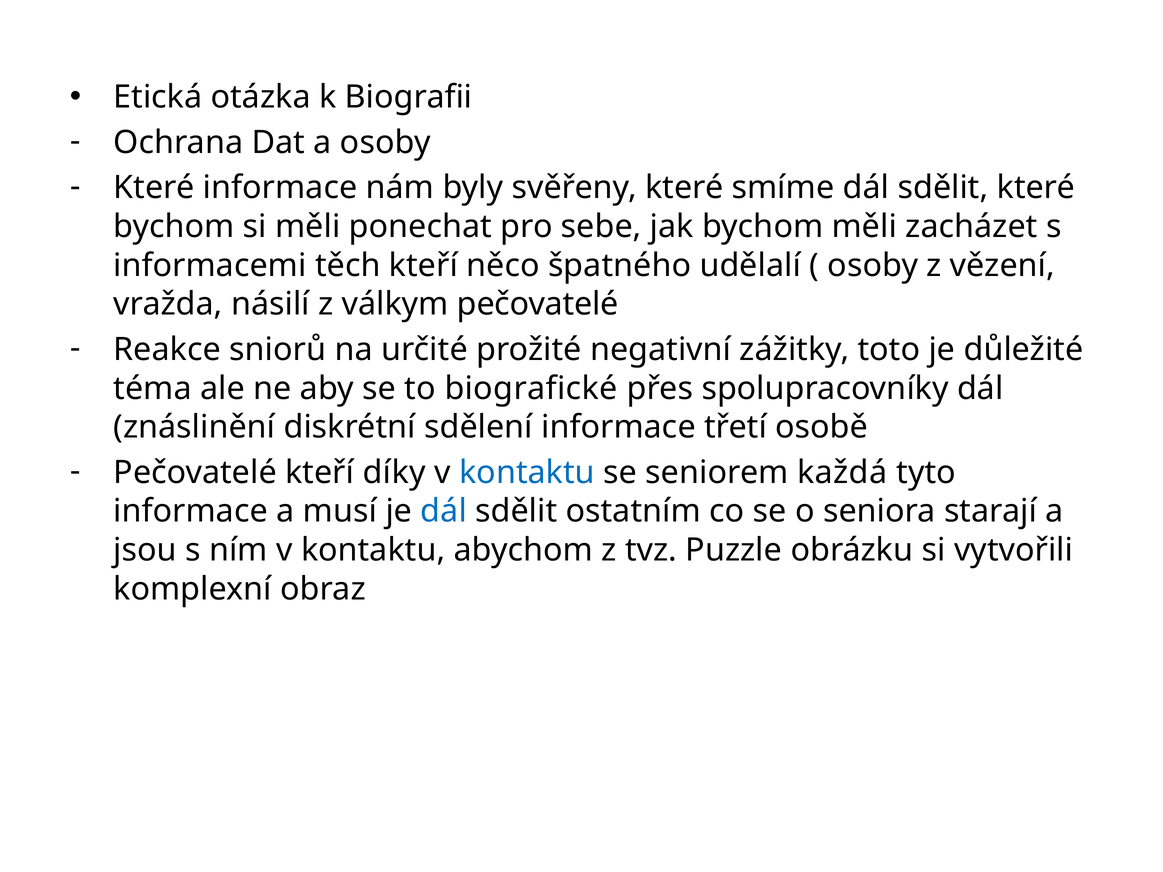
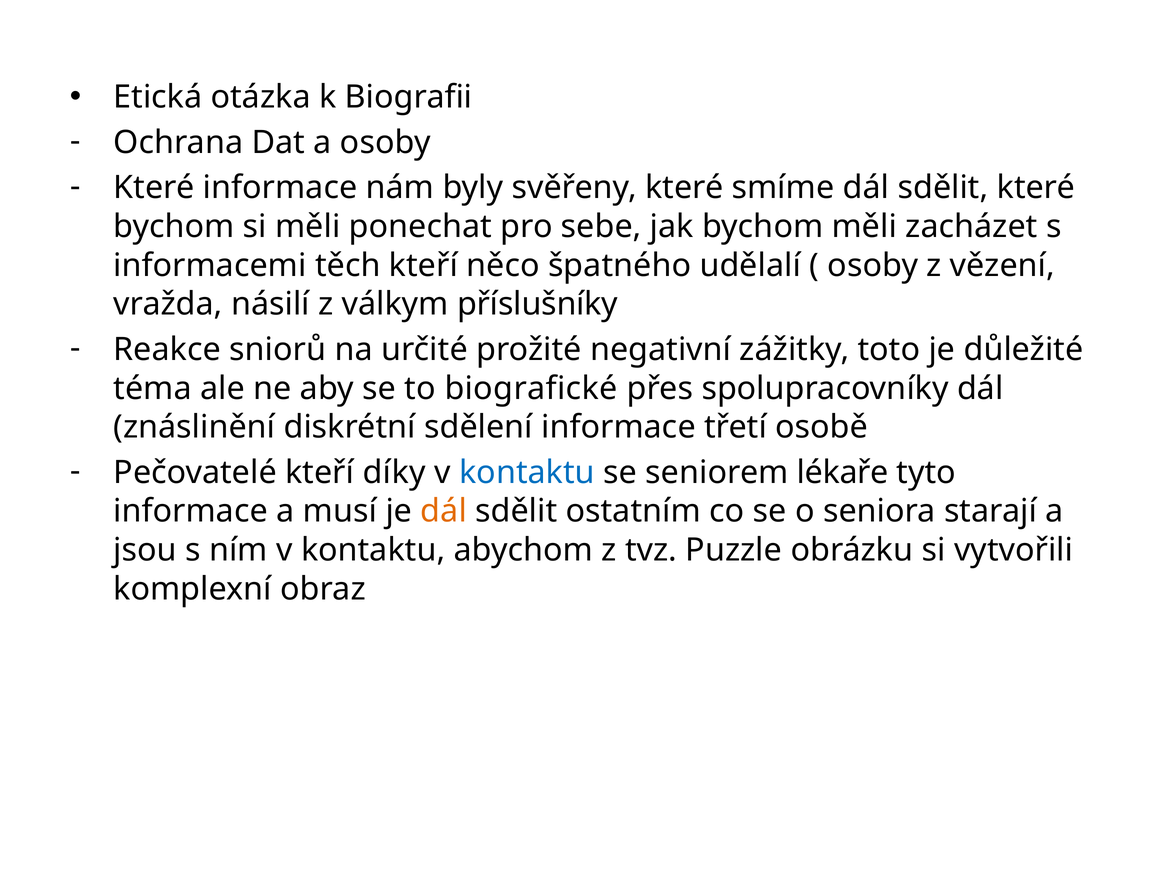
válkym pečovatelé: pečovatelé -> příslušníky (538, 304)
každá: každá -> lékaře (843, 473)
dál colour: blue -> orange (444, 511)
